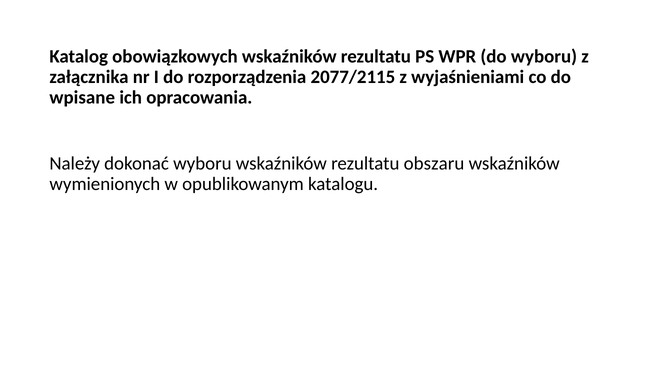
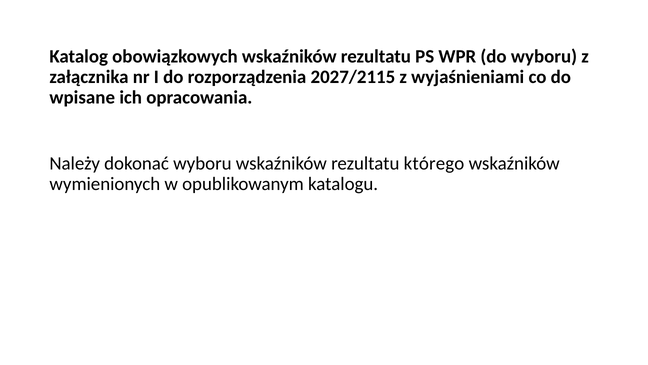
2077/2115: 2077/2115 -> 2027/2115 (353, 77)
obszaru: obszaru -> którego (434, 163)
